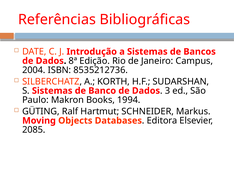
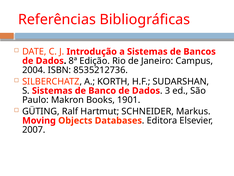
1994: 1994 -> 1901 (129, 100)
2085: 2085 -> 2007 (34, 129)
